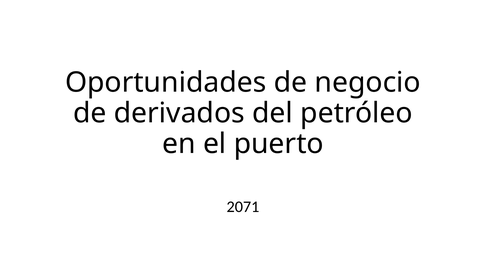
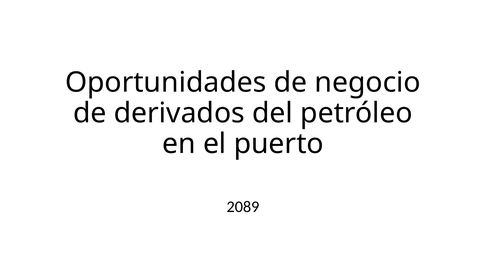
2071: 2071 -> 2089 (243, 207)
